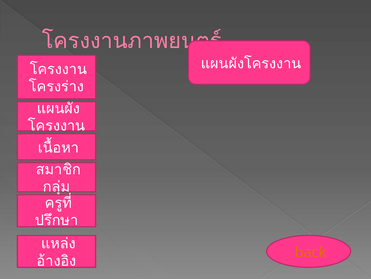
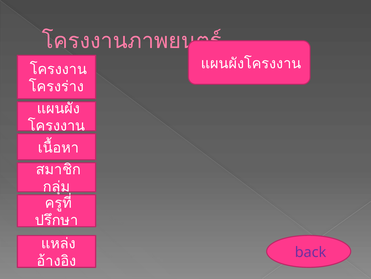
back colour: orange -> purple (311, 252)
